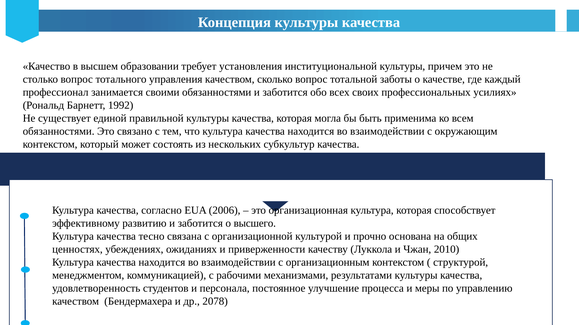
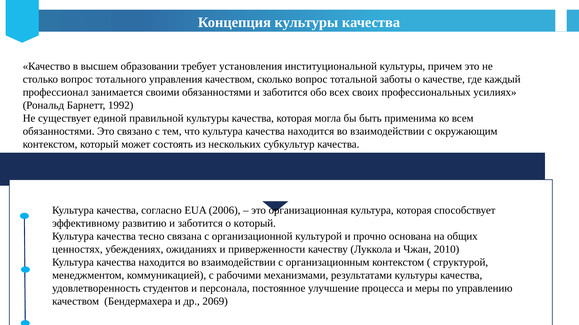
о высшего: высшего -> который (255, 224)
2078: 2078 -> 2069 (215, 302)
